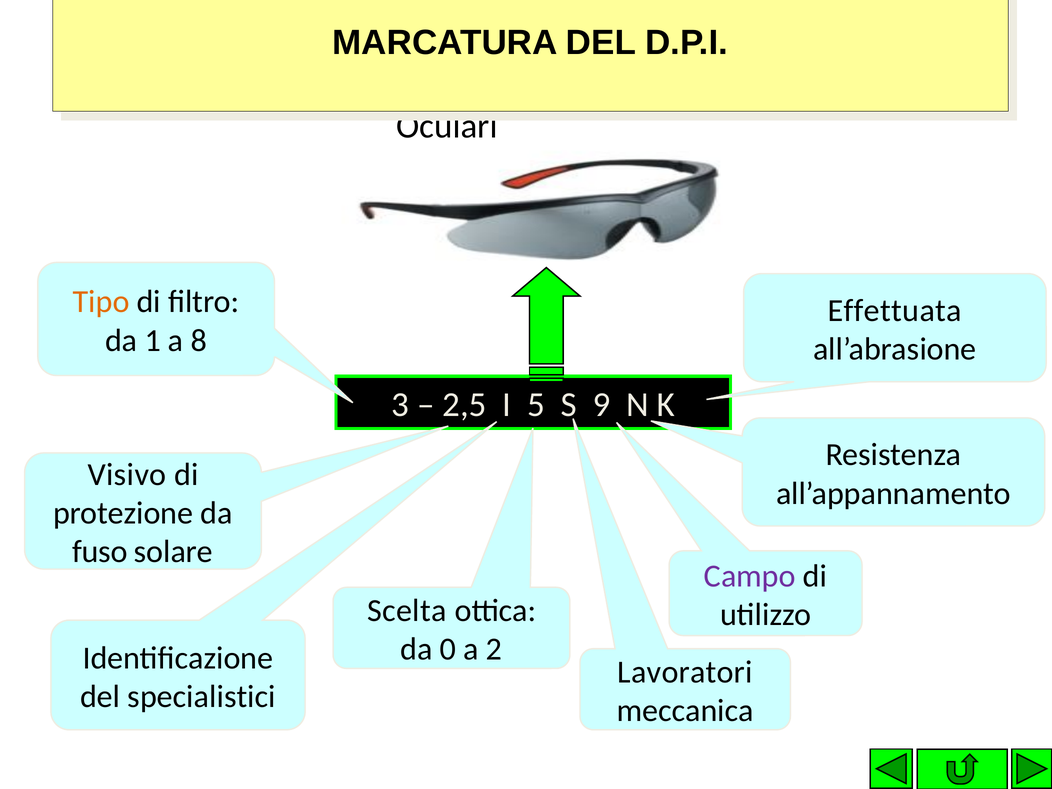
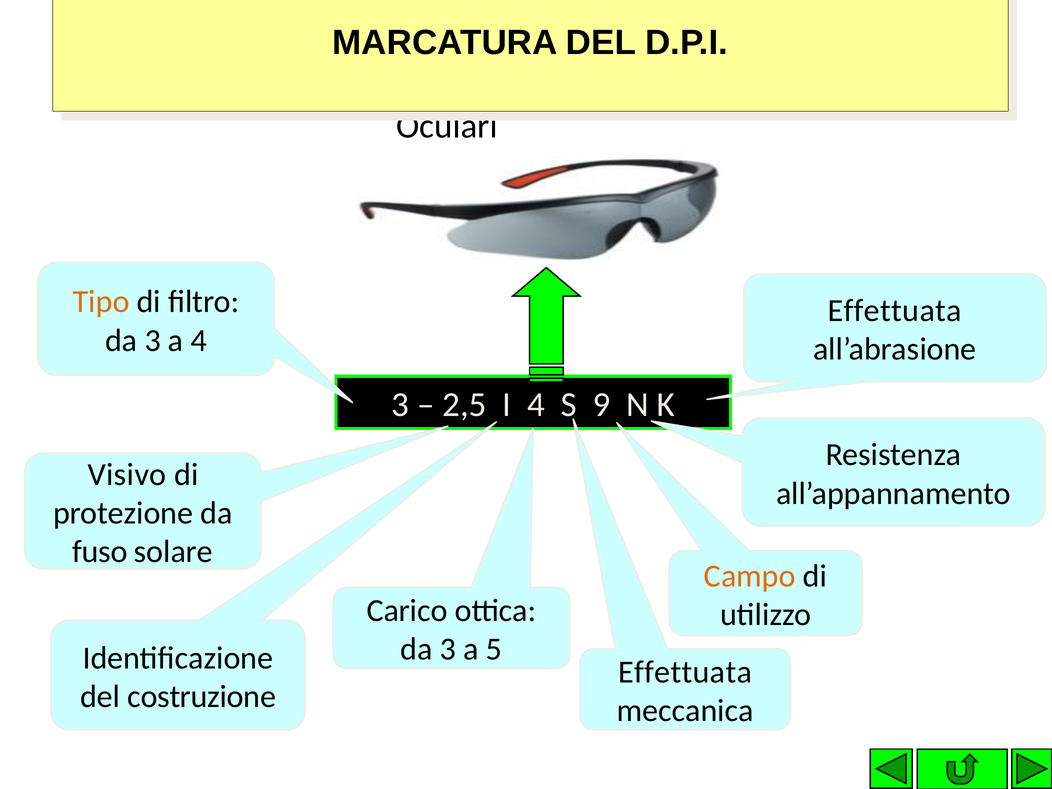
1: 1 -> 3 (153, 340)
a 8: 8 -> 4 (199, 340)
I 5: 5 -> 4 (536, 405)
Campo colour: purple -> orange (750, 576)
Scelta: Scelta -> Carico (407, 611)
0: 0 -> 3 (448, 649)
2: 2 -> 5 (494, 649)
Lavoratori: Lavoratori -> Effettuata (685, 672)
specialistici: specialistici -> costruzione (202, 696)
